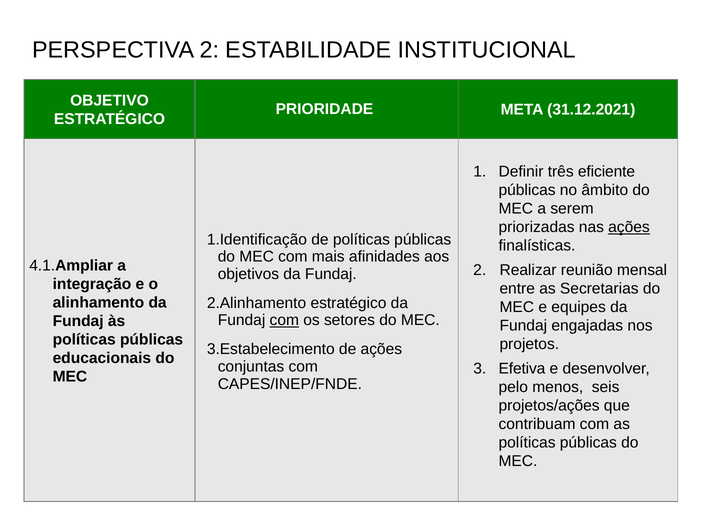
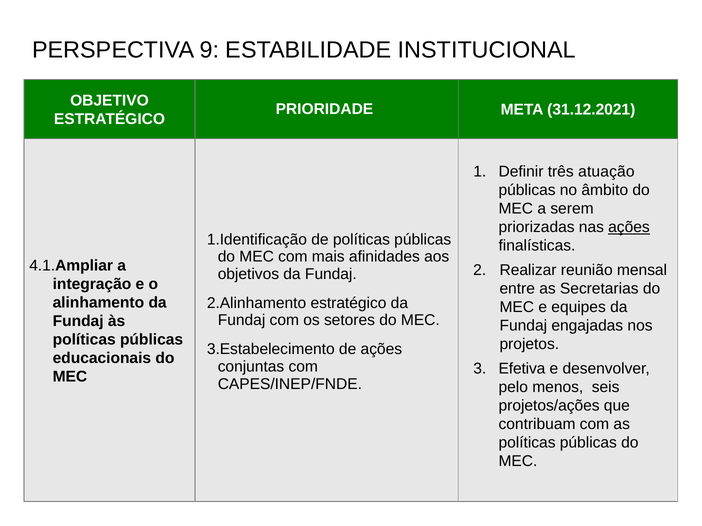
PERSPECTIVA 2: 2 -> 9 (209, 50)
eficiente: eficiente -> atuação (606, 172)
com underline: present -> none (284, 321)
